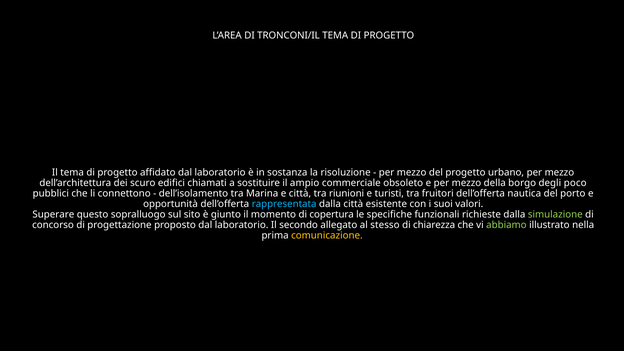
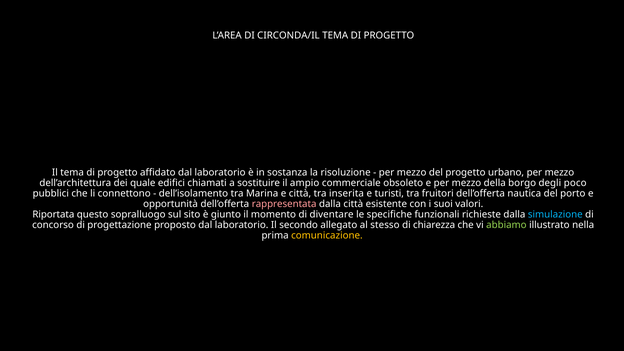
TRONCONI/IL: TRONCONI/IL -> CIRCONDA/IL (288, 36)
scuro: scuro -> quale (143, 183)
riunioni: riunioni -> inserita (347, 194)
rappresentata colour: light blue -> pink (284, 204)
Superare: Superare -> Riportata (53, 215)
copertura: copertura -> diventare (332, 215)
simulazione colour: light green -> light blue (555, 215)
